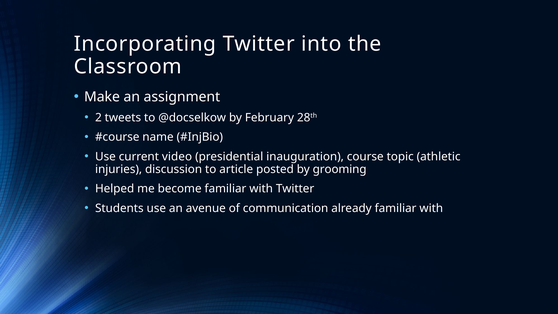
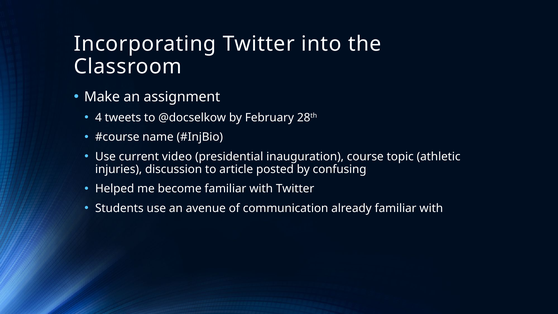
2: 2 -> 4 (98, 118)
grooming: grooming -> confusing (340, 169)
